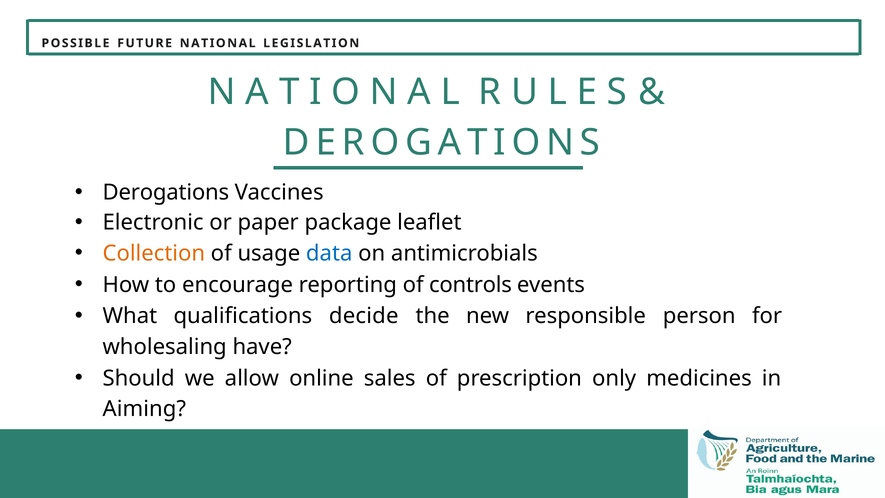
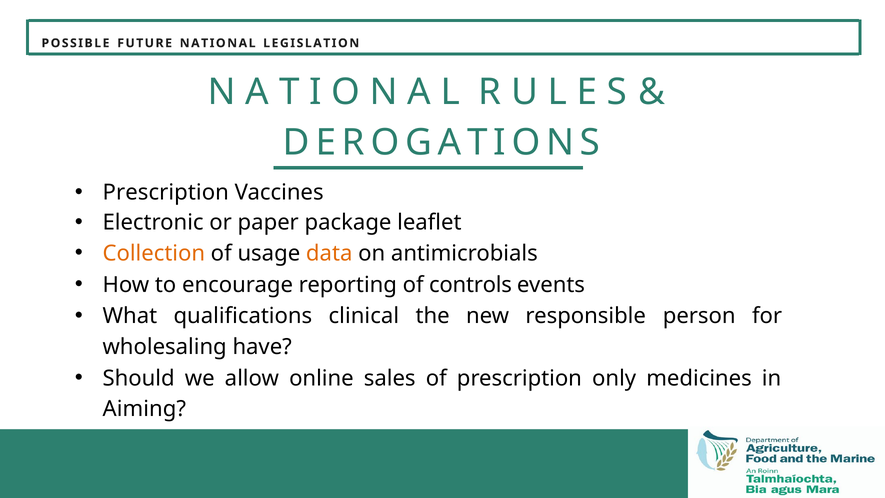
Derogations: Derogations -> Prescription (166, 193)
data colour: blue -> orange (329, 253)
decide: decide -> clinical (364, 316)
